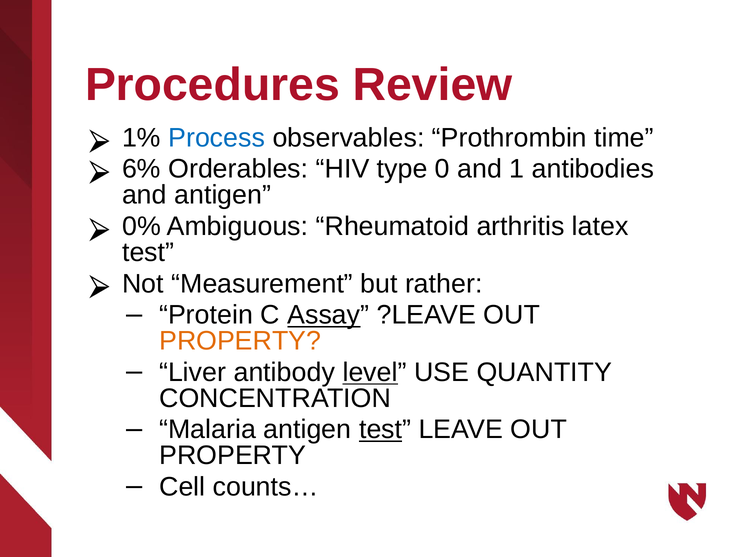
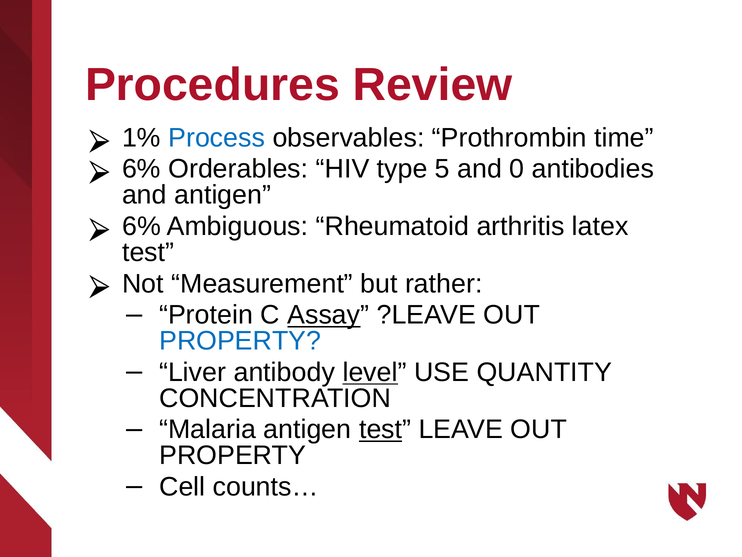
0: 0 -> 5 (442, 169)
1: 1 -> 0 (517, 169)
0%: 0% -> 6% (141, 226)
PROPERTY colour: orange -> blue (240, 341)
